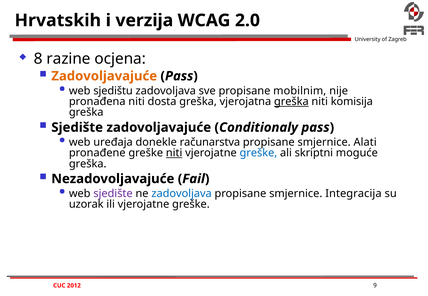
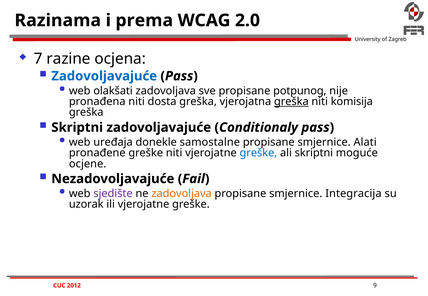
Hrvatskih: Hrvatskih -> Razinama (58, 20)
verzija: verzija -> prema (144, 20)
8: 8 -> 7 (38, 59)
Zadovoljavajuće colour: orange -> blue (104, 76)
sjedištu: sjedištu -> olakšati (113, 91)
mobilnim: mobilnim -> potpunog (300, 91)
Sjedište: Sjedište -> Skriptni (77, 128)
računarstva: računarstva -> samostalne (210, 142)
niti underline: present -> none (174, 153)
greška: greška -> ocjene (88, 164)
zadovoljava colour: blue -> orange (182, 194)
